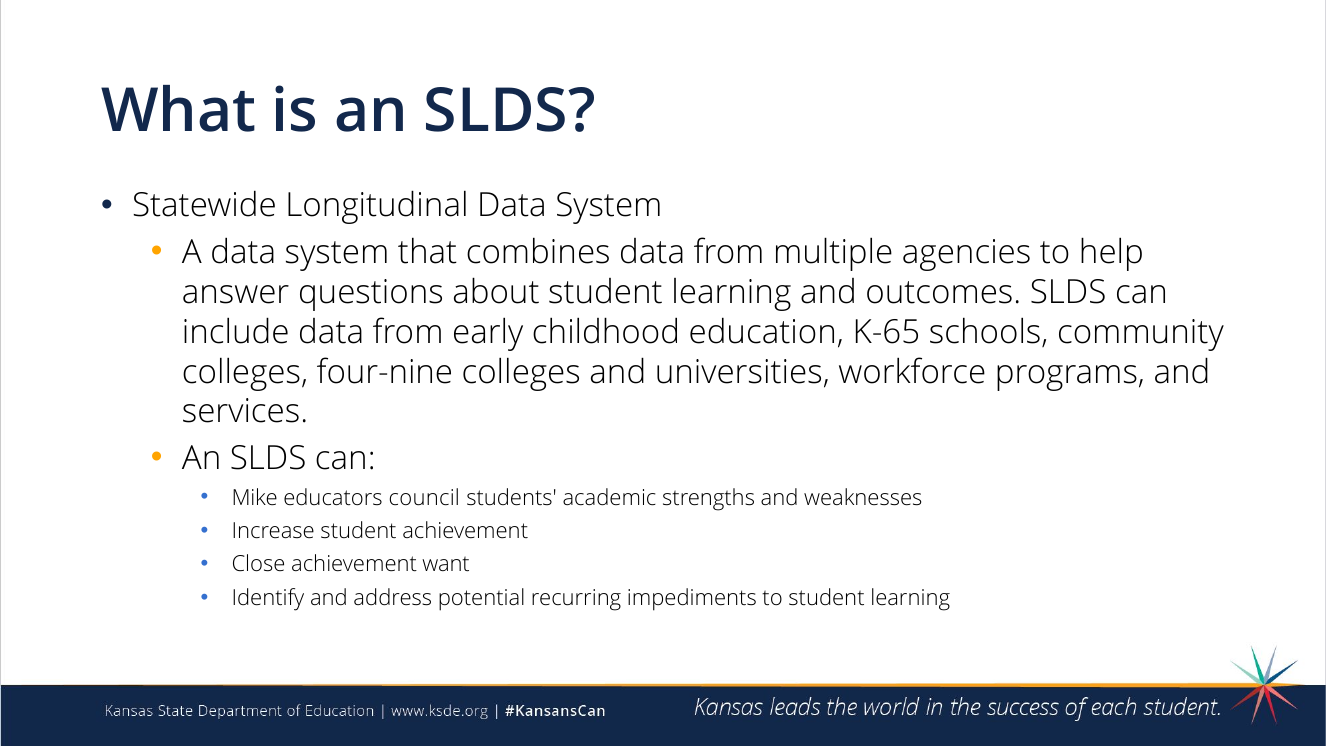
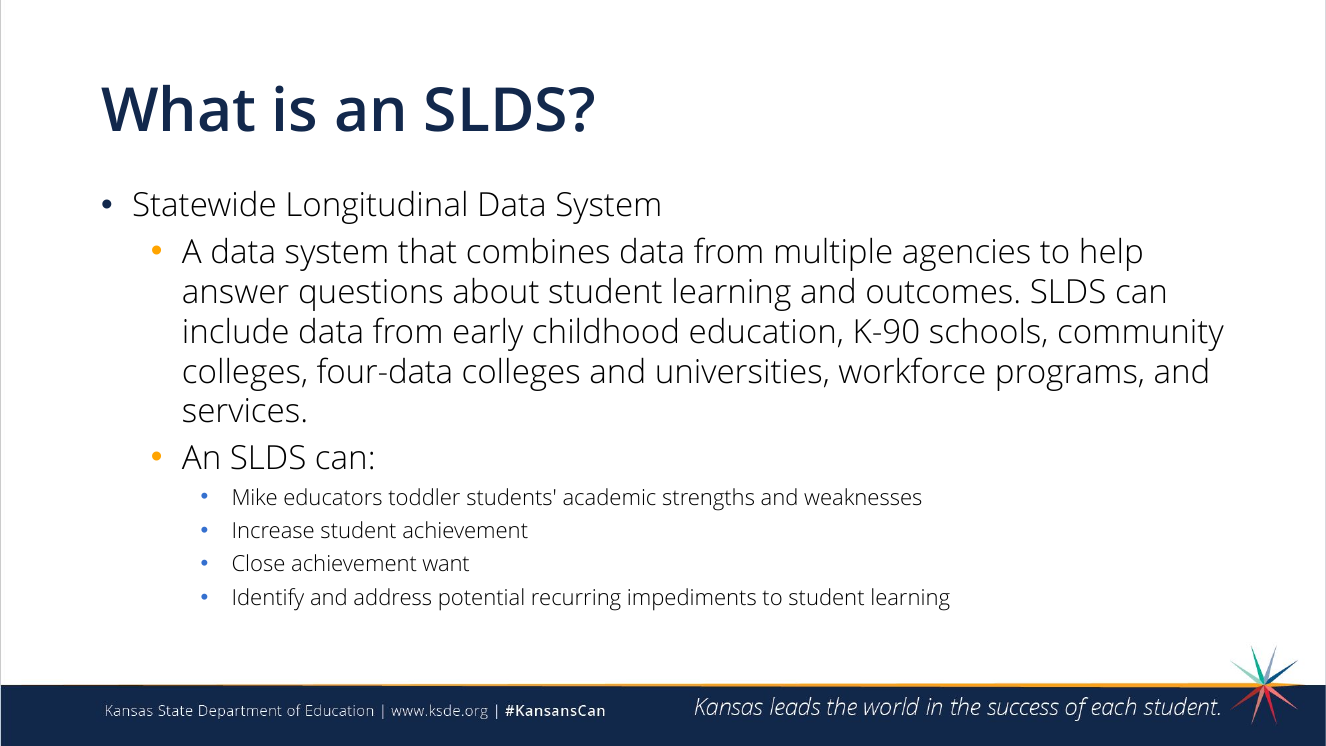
K-65: K-65 -> K-90 (886, 332)
four-nine: four-nine -> four-data (385, 372)
council: council -> toddler (424, 498)
